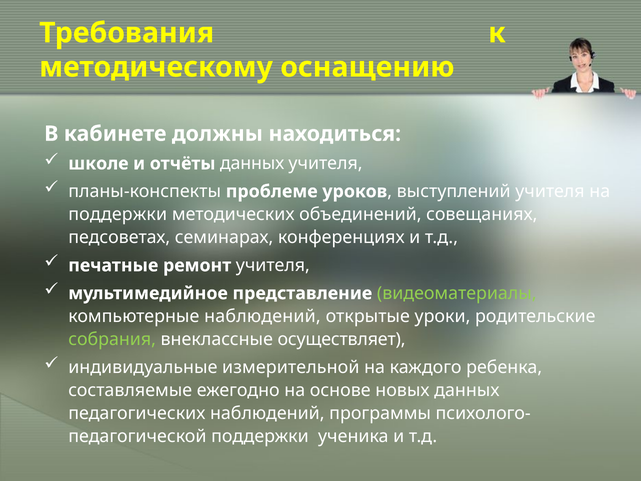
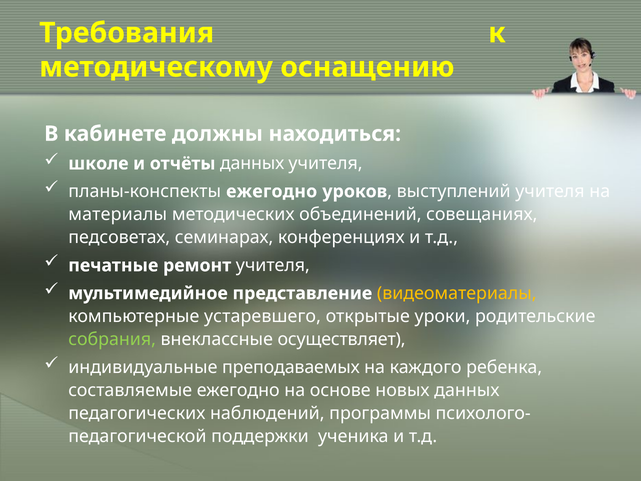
планы-конспекты проблеме: проблеме -> ежегодно (272, 191)
поддержки: поддержки -> материалы (118, 214)
видеоматериалы colour: light green -> yellow (457, 293)
компьютерные наблюдений: наблюдений -> устаревшего (262, 316)
измерительной: измерительной -> преподаваемых (291, 367)
